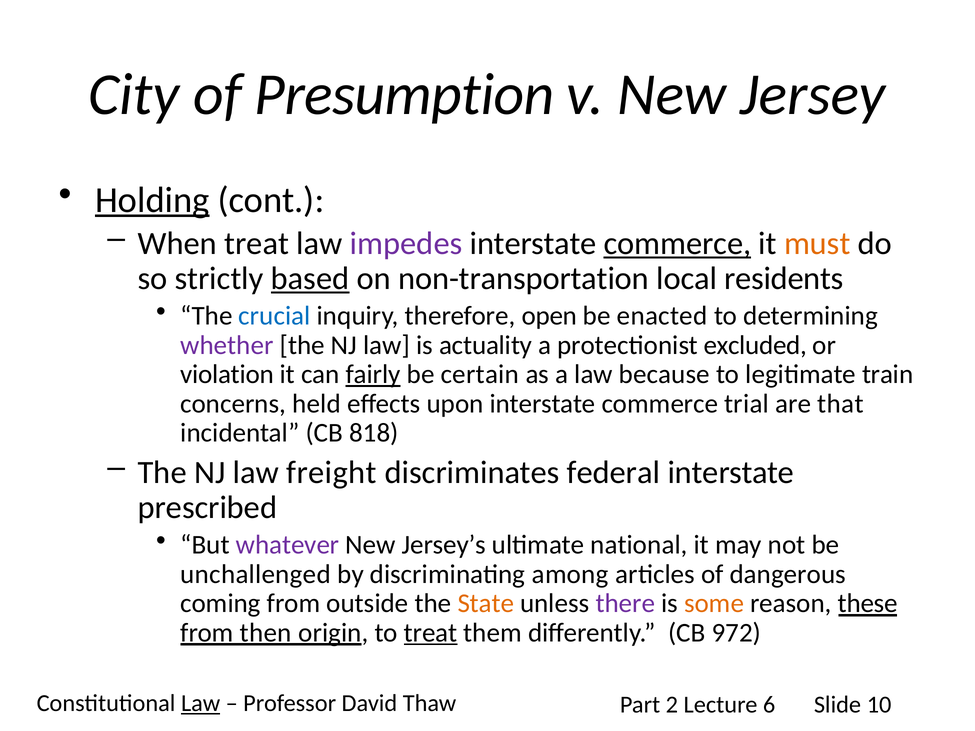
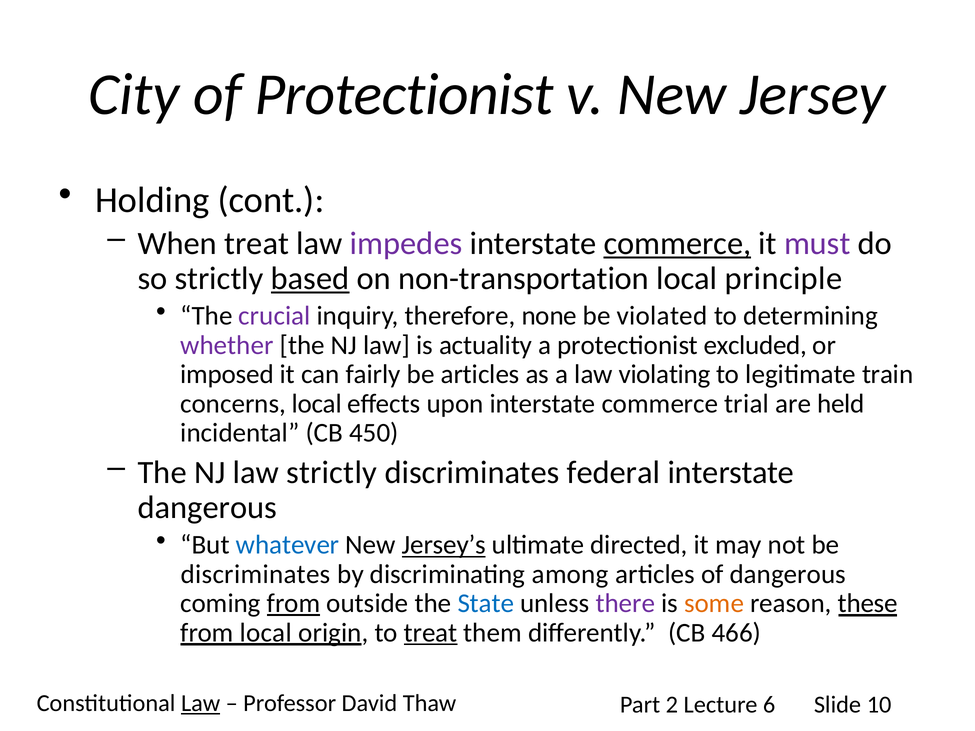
of Presumption: Presumption -> Protectionist (404, 94)
Holding underline: present -> none (152, 200)
must colour: orange -> purple (817, 244)
residents: residents -> principle (784, 279)
crucial colour: blue -> purple (275, 316)
open: open -> none (549, 316)
enacted: enacted -> violated (662, 316)
violation: violation -> imposed (227, 375)
fairly underline: present -> none (373, 375)
be certain: certain -> articles (480, 375)
because: because -> violating (665, 375)
concerns held: held -> local (317, 404)
that: that -> held (841, 404)
818: 818 -> 450 (374, 433)
law freight: freight -> strictly (331, 473)
prescribed: prescribed -> dangerous (207, 508)
whatever colour: purple -> blue (288, 545)
Jersey’s underline: none -> present (444, 545)
national: national -> directed (639, 545)
unchallenged: unchallenged -> discriminates (256, 574)
from underline: none -> present (294, 604)
State colour: orange -> blue (486, 604)
from then: then -> local (266, 633)
972: 972 -> 466 (736, 633)
